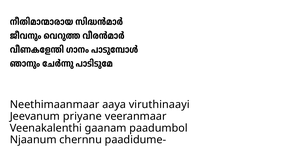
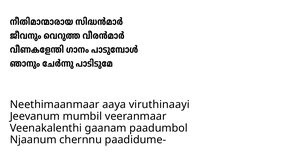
priyane: priyane -> mumbil (82, 116)
